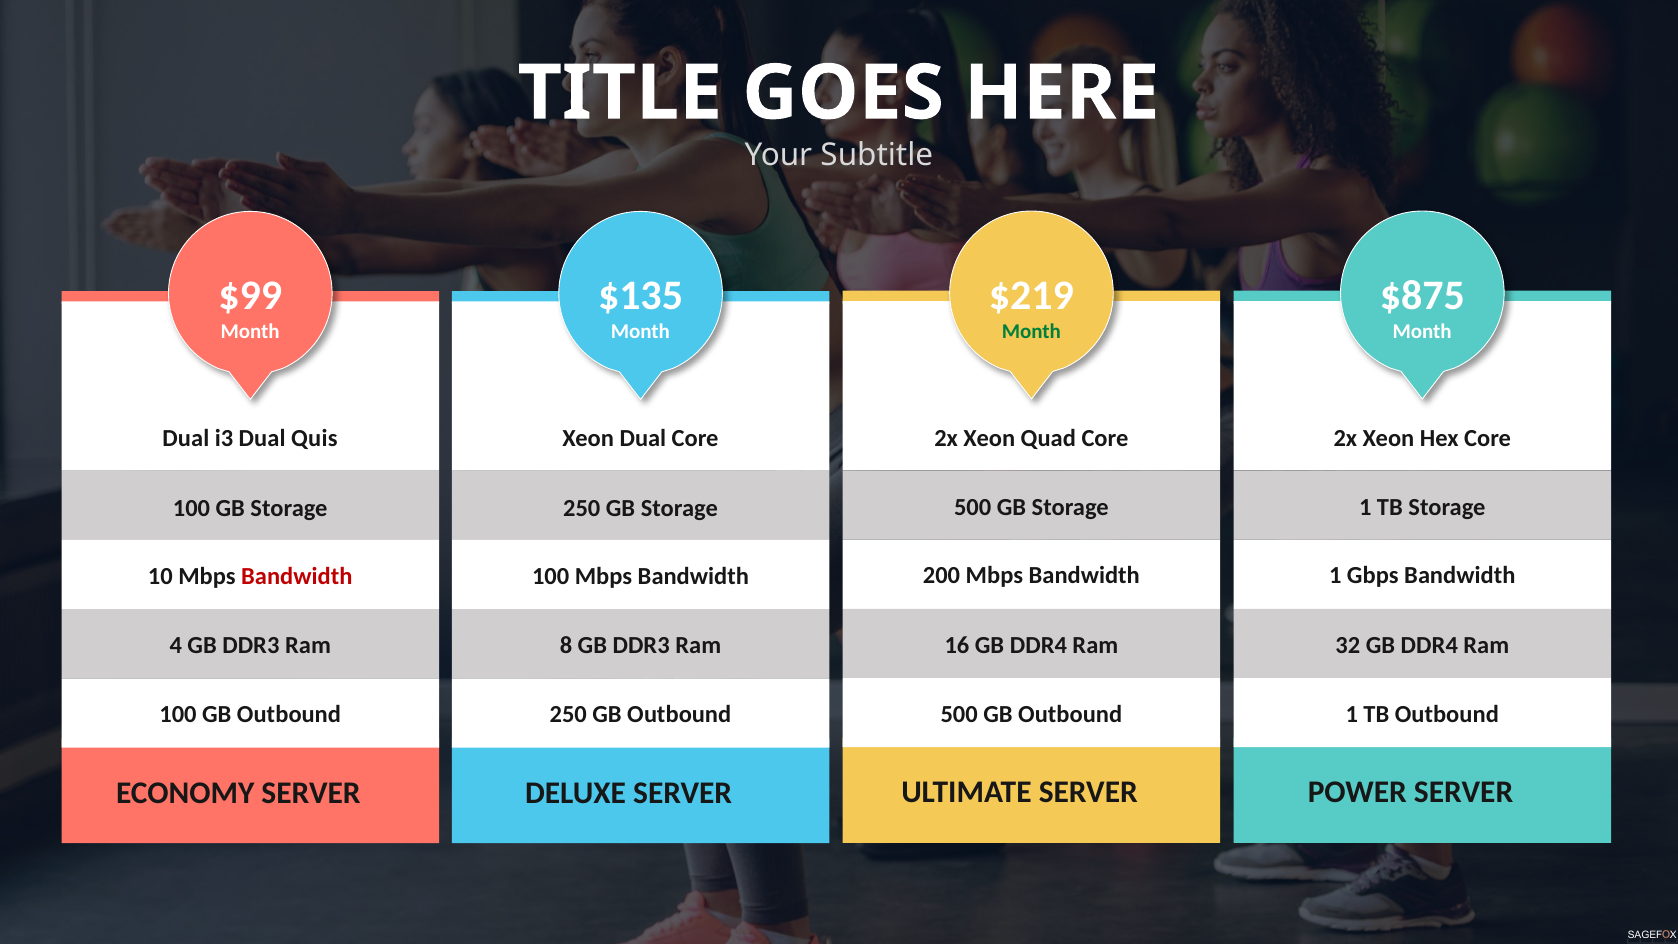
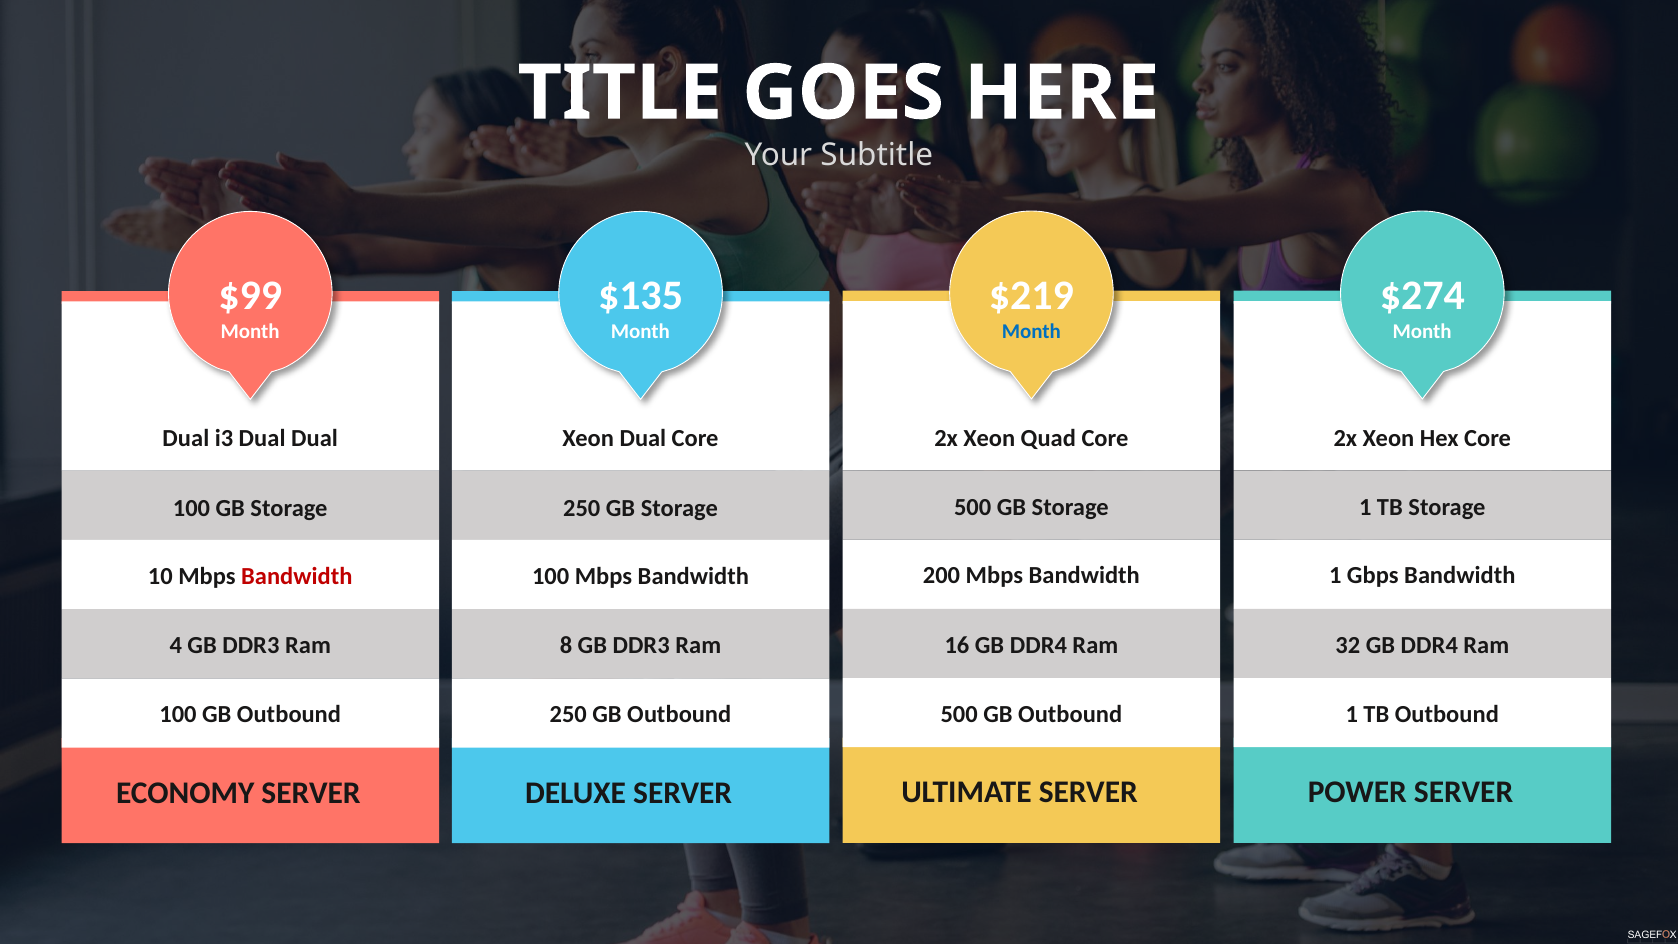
$875: $875 -> $274 (1422, 295)
Month colour: green -> blue (1031, 332)
Dual Quis: Quis -> Dual (314, 439)
